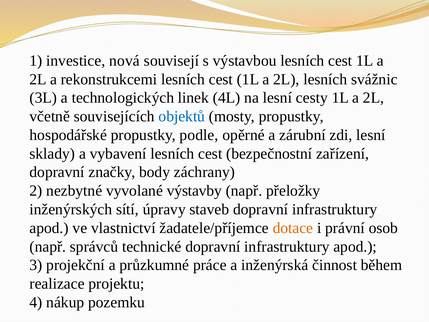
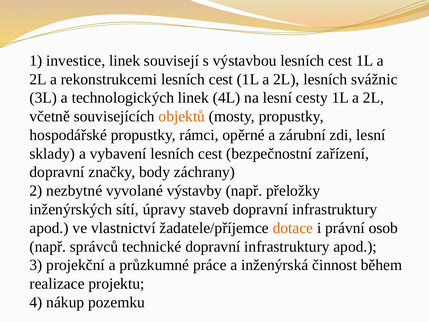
investice nová: nová -> linek (125, 61)
objektů colour: blue -> orange (182, 116)
podle: podle -> rámci (199, 135)
